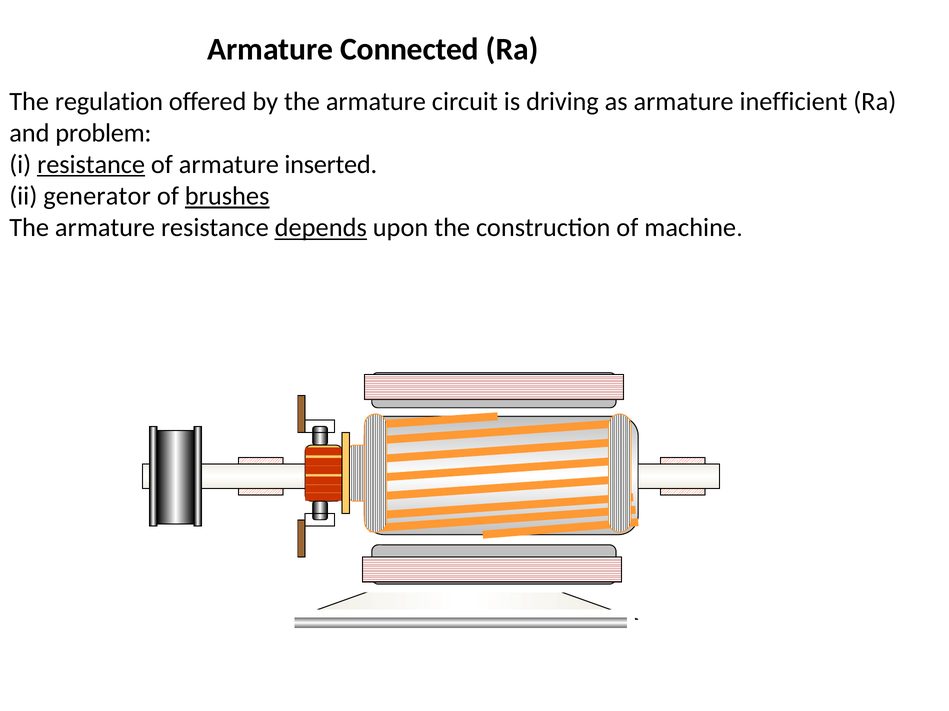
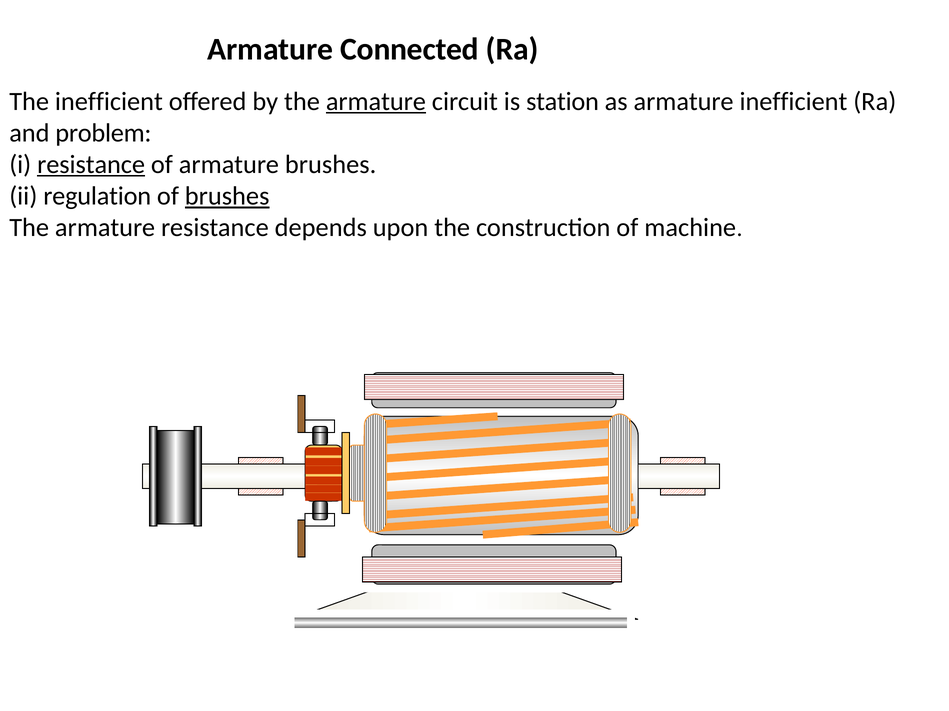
The regulation: regulation -> inefficient (109, 101)
armature underline: none -> present (376, 101)
driving: driving -> station (563, 101)
armature inserted: inserted -> brushes (331, 165)
generator: generator -> regulation (97, 196)
depends underline: present -> none (321, 228)
